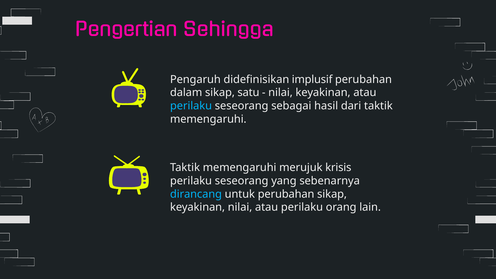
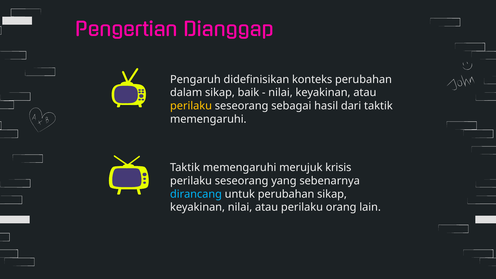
Sehingga: Sehingga -> Dianggap (229, 30)
implusif: implusif -> konteks (312, 79)
satu: satu -> baik (248, 93)
perilaku colour: light blue -> yellow (191, 106)
